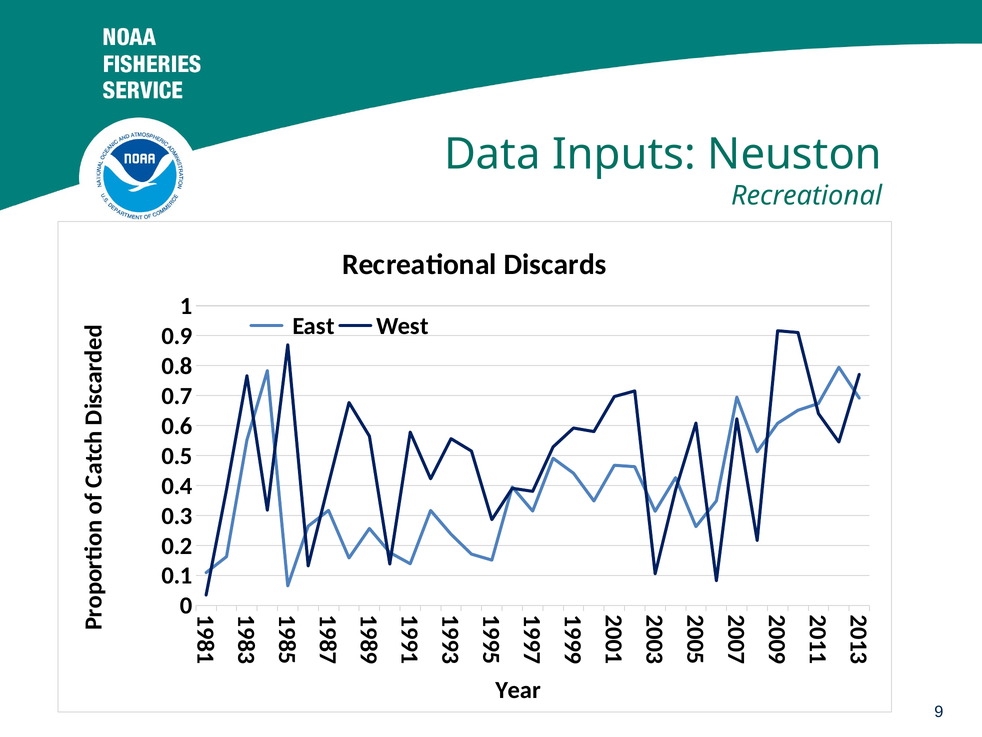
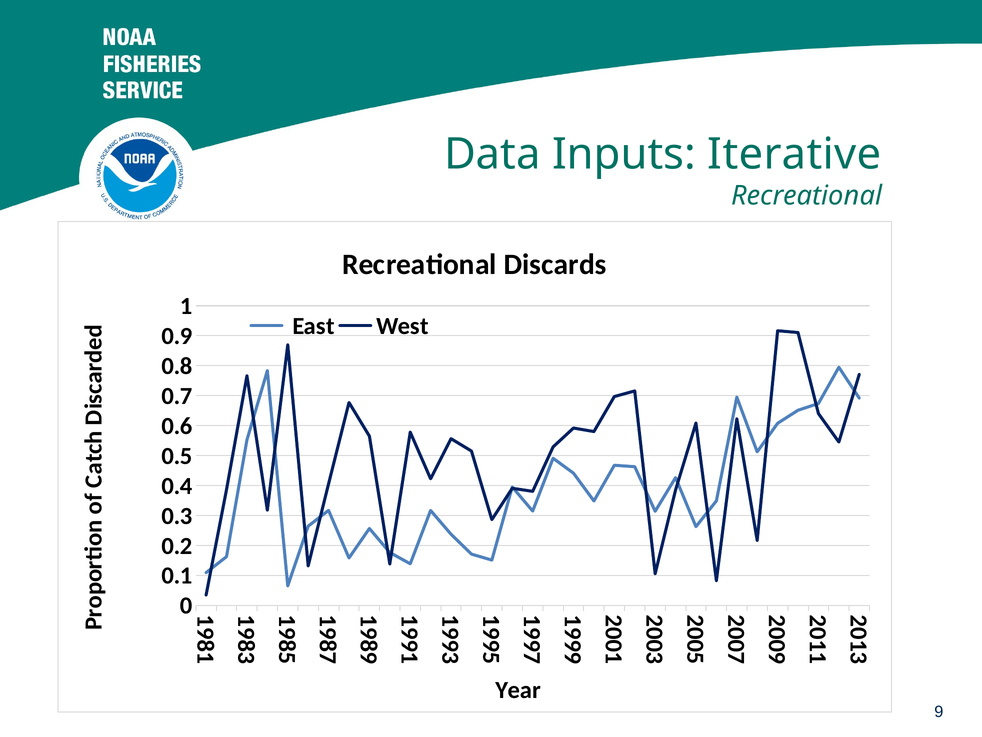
Neuston: Neuston -> Iterative (794, 154)
